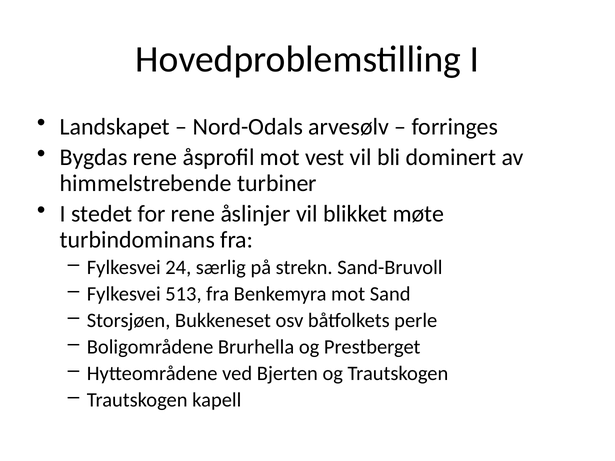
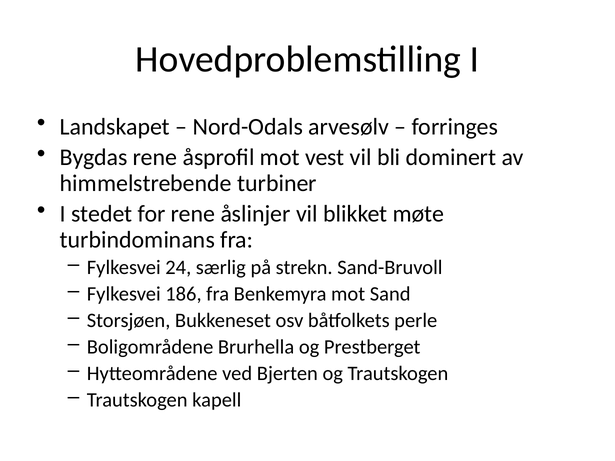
513: 513 -> 186 (183, 294)
